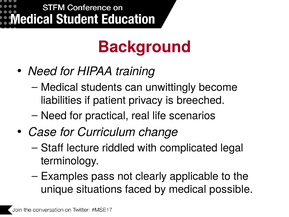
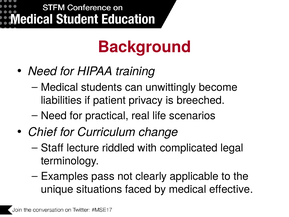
Case: Case -> Chief (42, 132)
possible: possible -> effective (231, 189)
